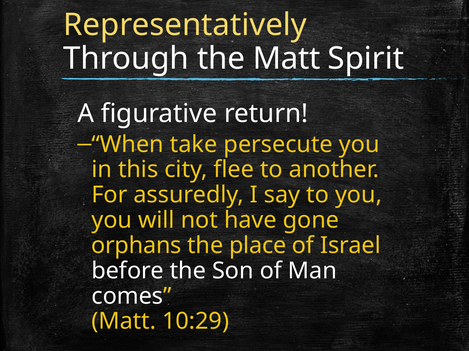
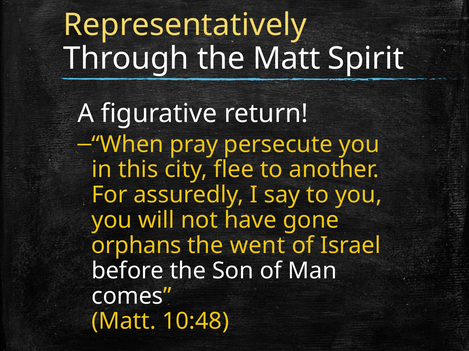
take: take -> pray (194, 145)
place: place -> went (257, 246)
10:29: 10:29 -> 10:48 (196, 322)
